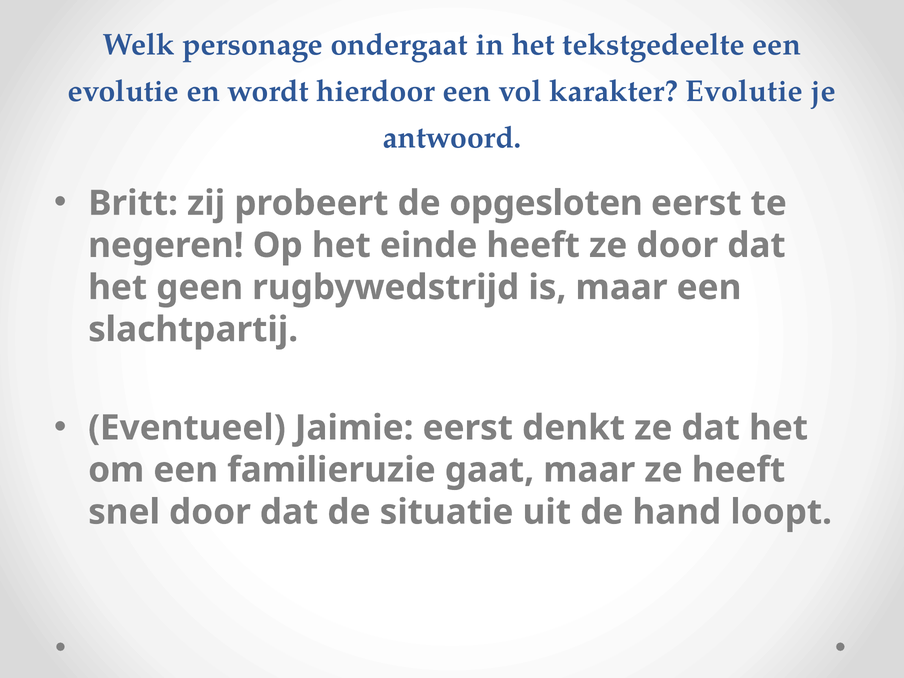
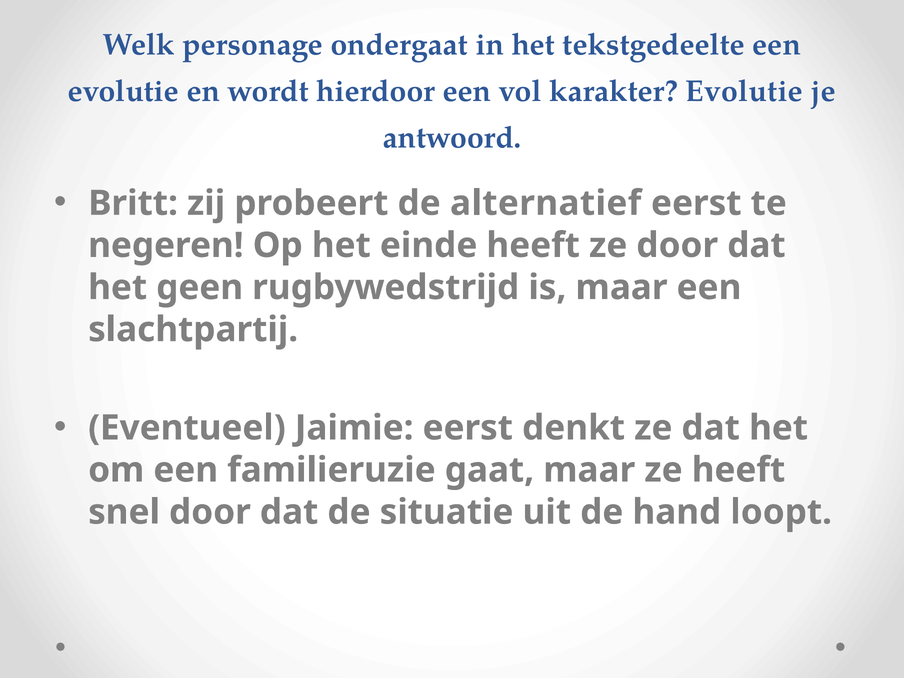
opgesloten: opgesloten -> alternatief (546, 203)
